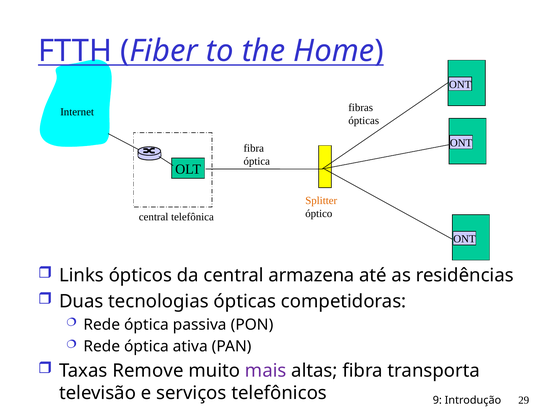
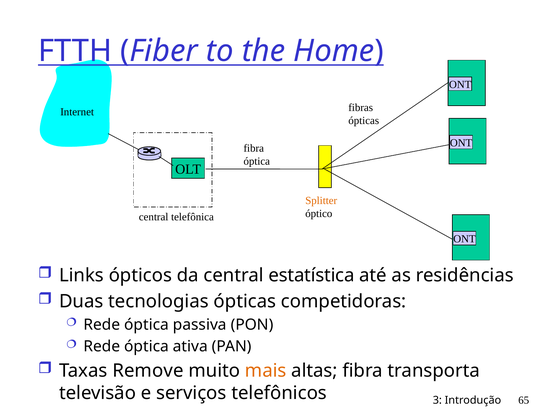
armazena: armazena -> estatística (311, 276)
mais colour: purple -> orange (266, 371)
9: 9 -> 3 (437, 401)
29: 29 -> 65 (524, 401)
